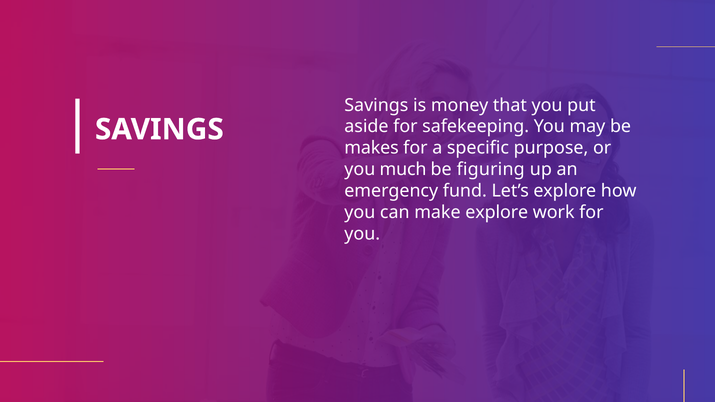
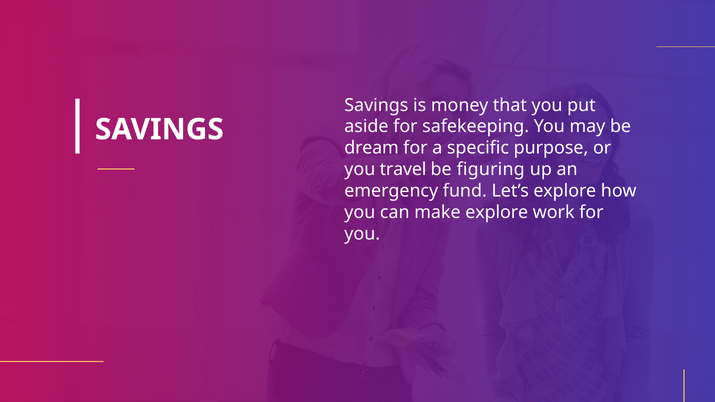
makes: makes -> dream (372, 148)
much: much -> travel (403, 170)
